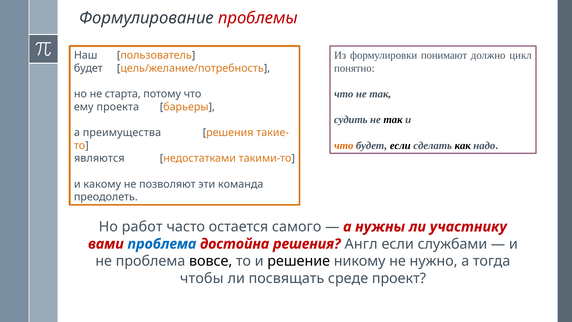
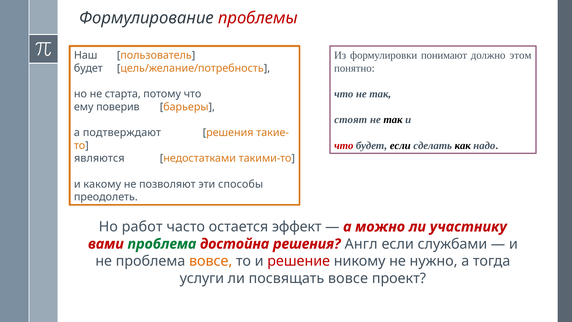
цикл: цикл -> этом (521, 55)
проекта: проекта -> поверив (118, 107)
судить: судить -> стоят (351, 120)
преимущества: преимущества -> подтверждают (122, 133)
что colour: orange -> red (344, 145)
команда: команда -> способы (241, 184)
самого: самого -> эффект (297, 227)
нужны: нужны -> можно (380, 227)
проблема colour: blue -> green (162, 244)
вовсе colour: black -> orange (211, 261)
решение colour: black -> red (299, 261)
чтобы: чтобы -> услуги (202, 278)
посвящать среде: среде -> вовсе (348, 278)
